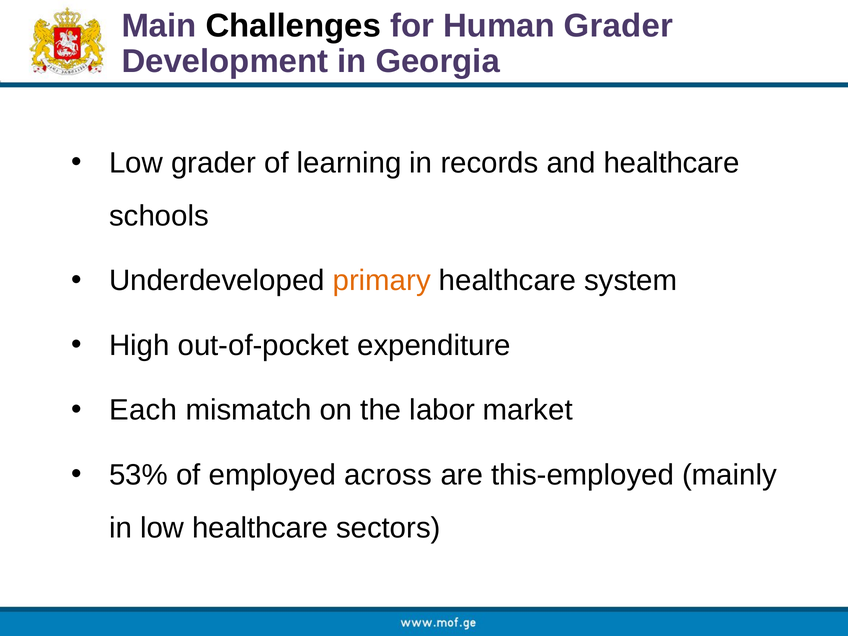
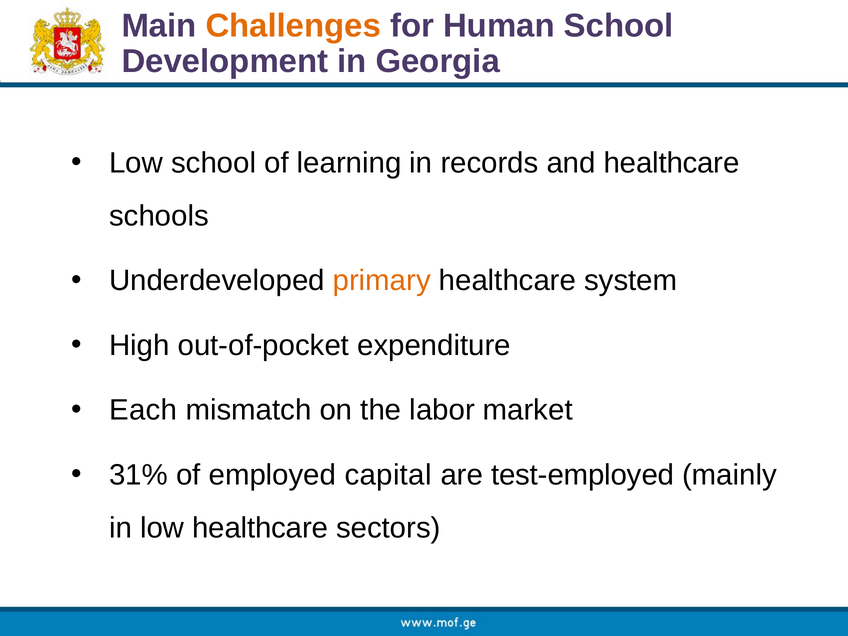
Challenges colour: black -> orange (293, 26)
Human Grader: Grader -> School (619, 26)
Low grader: grader -> school (214, 163)
53%: 53% -> 31% (139, 475)
across: across -> capital (388, 475)
this-employed: this-employed -> test-employed (583, 475)
